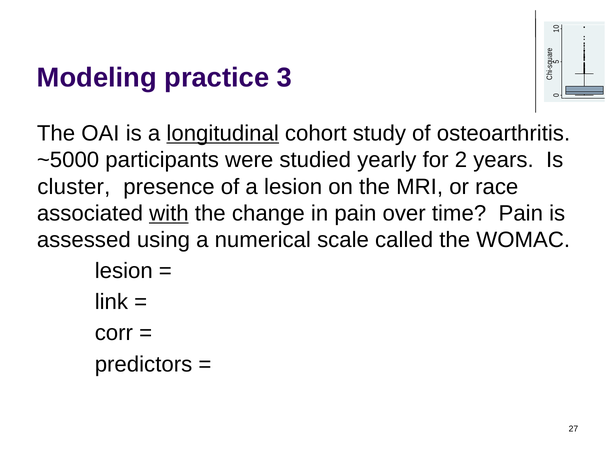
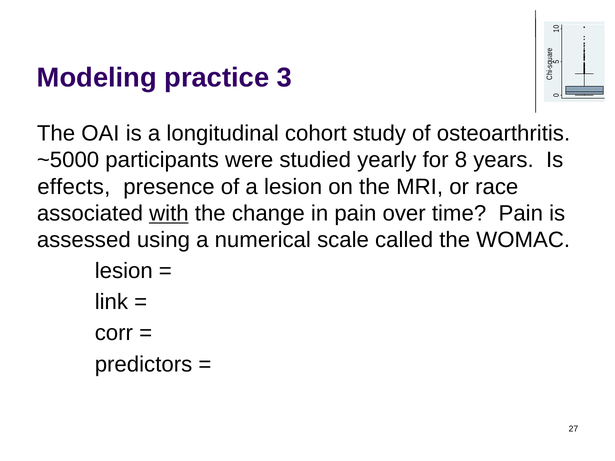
longitudinal underline: present -> none (223, 134)
2: 2 -> 8 (461, 160)
cluster: cluster -> effects (74, 187)
